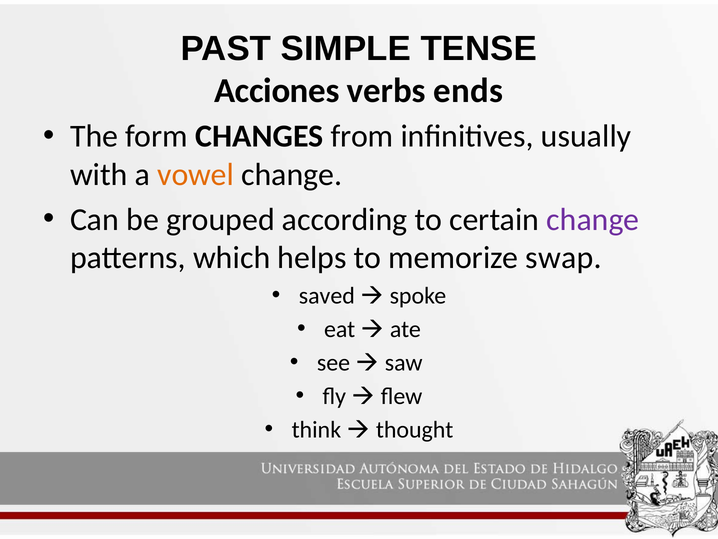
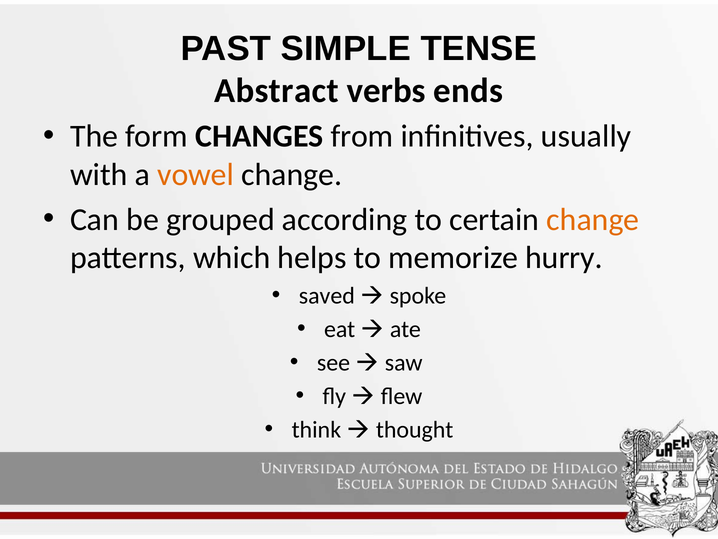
Acciones: Acciones -> Abstract (276, 90)
change colour: purple -> orange (593, 219)
swap: swap -> hurry (564, 258)
